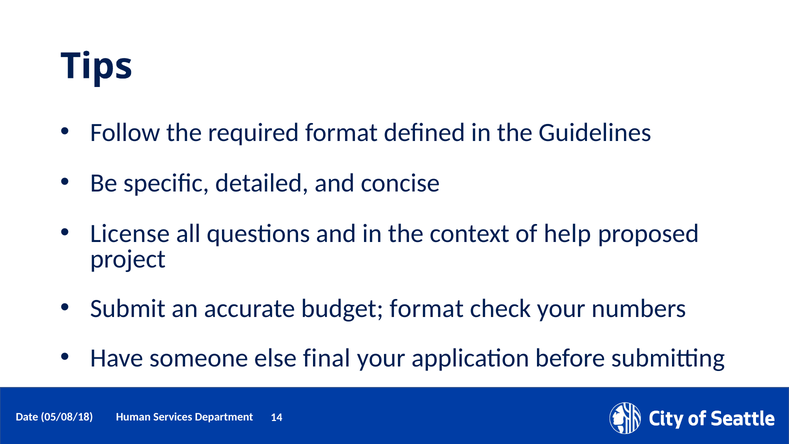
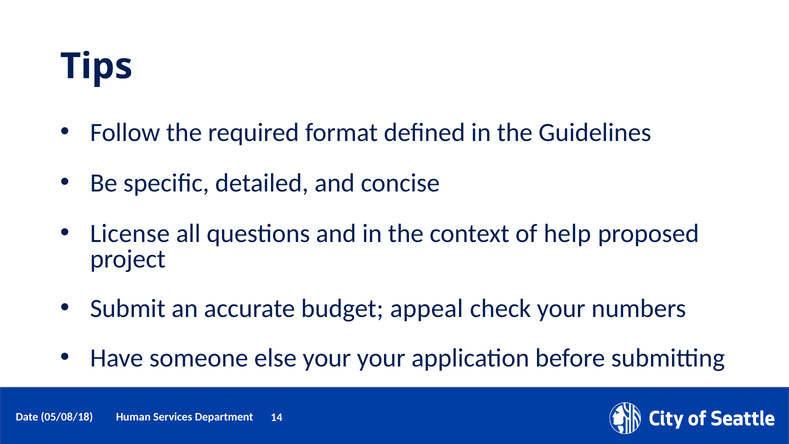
budget format: format -> appeal (427, 308)
else final: final -> your (327, 358)
